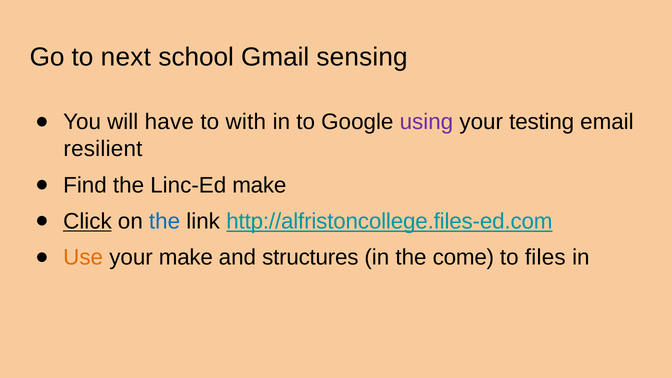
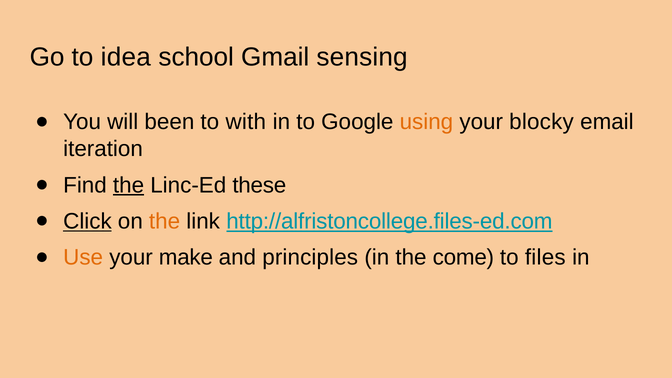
next: next -> idea (126, 57)
have: have -> been (169, 122)
using colour: purple -> orange (426, 122)
testing: testing -> blocky (541, 122)
resilient: resilient -> iteration (103, 149)
the underline: none -> present (129, 185)
Linc-Ed make: make -> these (259, 185)
the colour: blue -> orange (165, 221)
structures: structures -> principles (310, 258)
